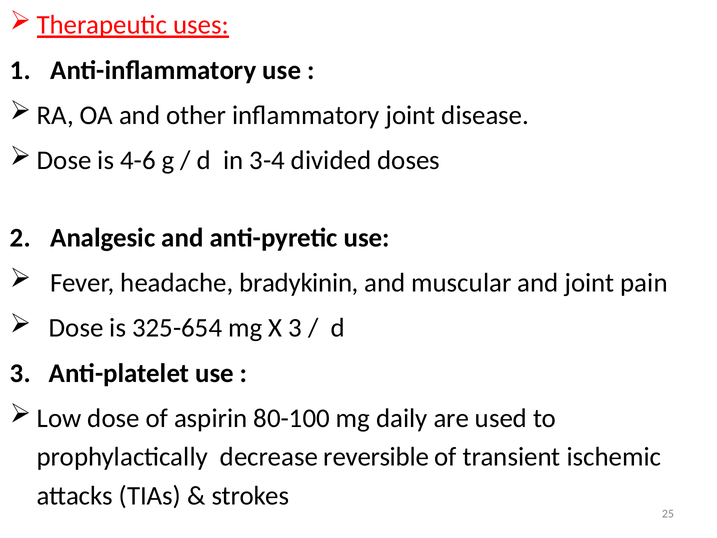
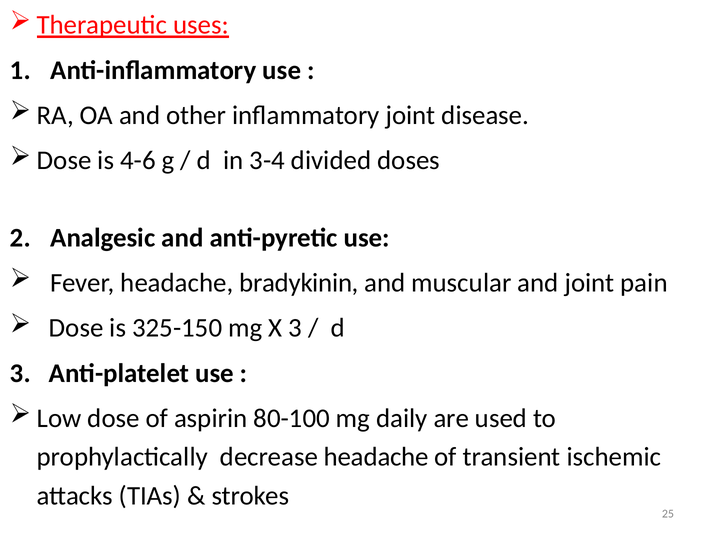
325-654: 325-654 -> 325-150 (177, 328)
decrease reversible: reversible -> headache (376, 457)
